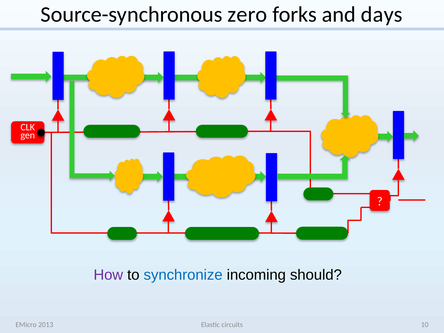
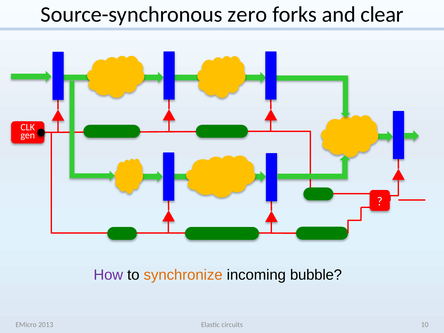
days: days -> clear (382, 14)
synchronize colour: blue -> orange (183, 275)
should: should -> bubble (316, 275)
